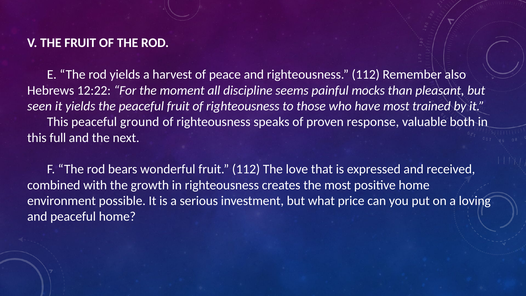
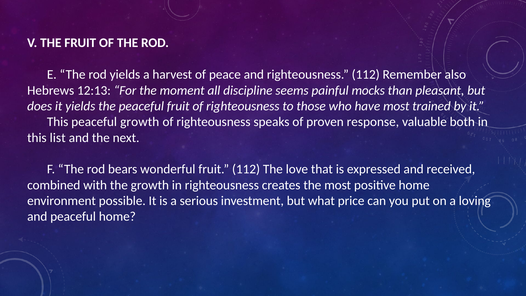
12:22: 12:22 -> 12:13 (94, 90)
seen: seen -> does (40, 106)
peaceful ground: ground -> growth (140, 122)
full: full -> list (58, 138)
